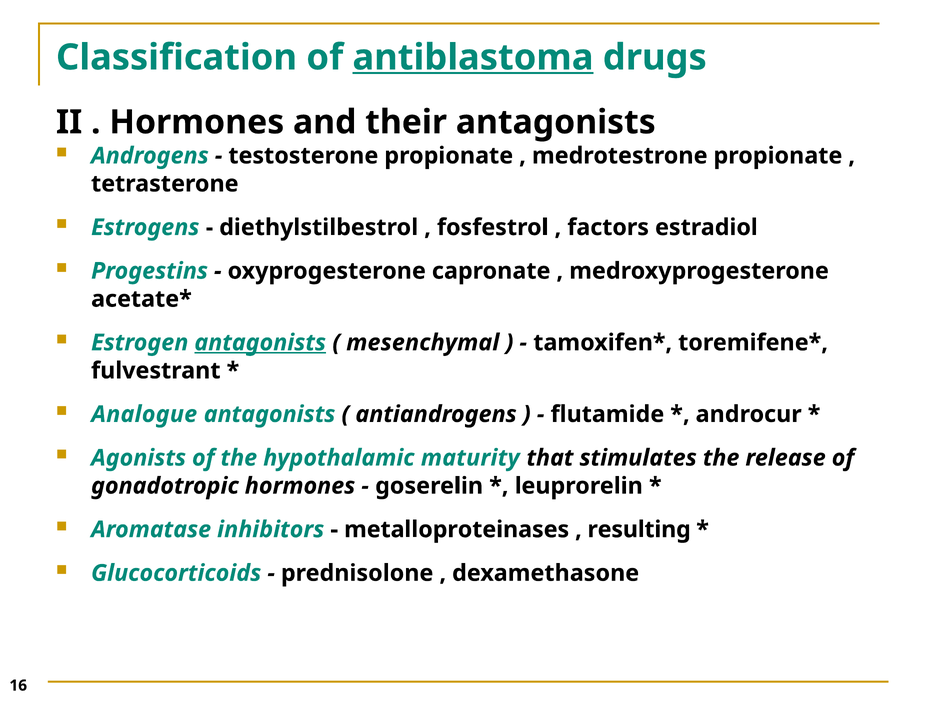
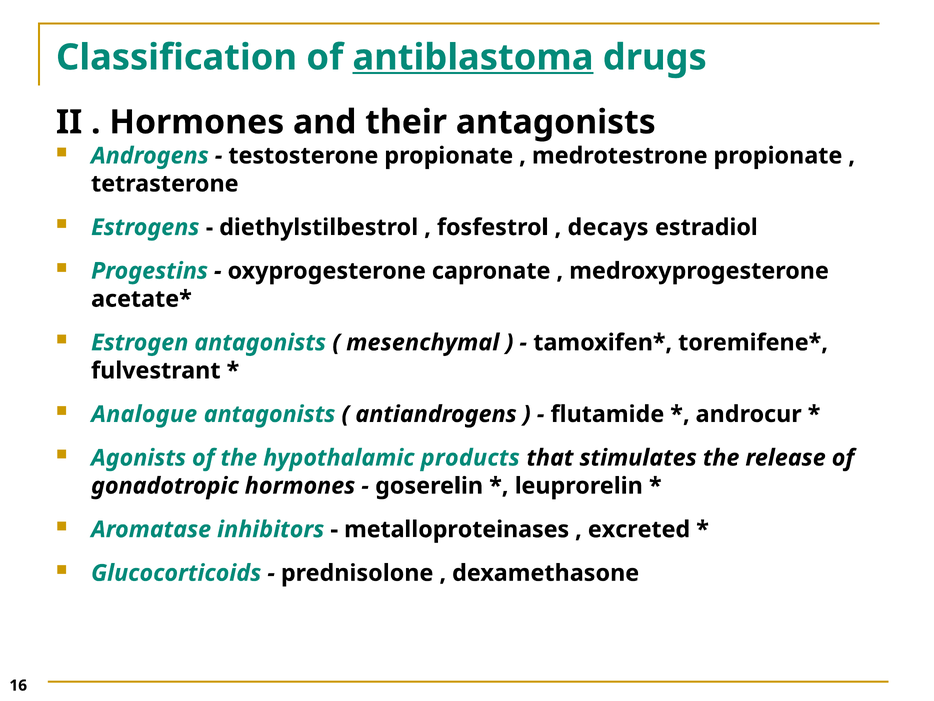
factors: factors -> decays (608, 227)
antagonists underline: present -> none (260, 342)
maturity: maturity -> products (470, 458)
resulting: resulting -> excreted (639, 529)
